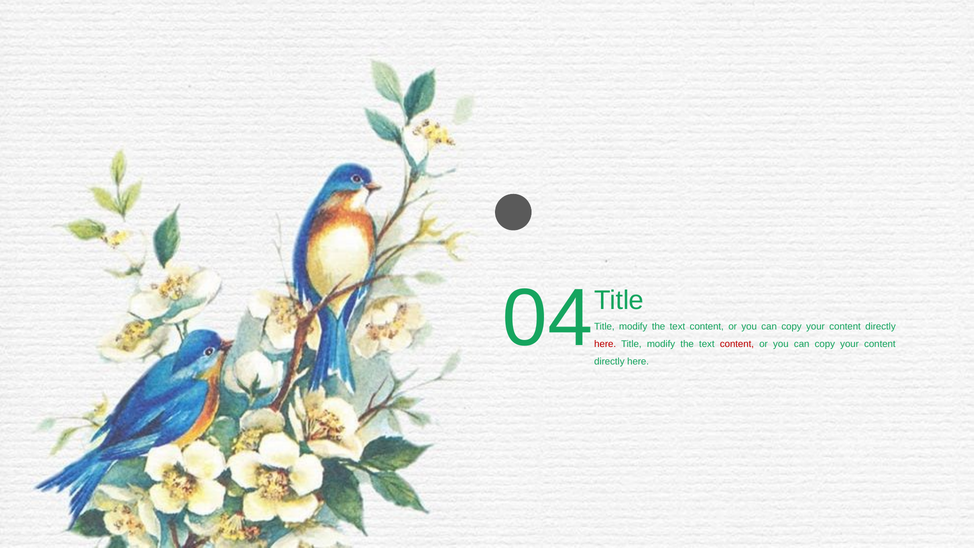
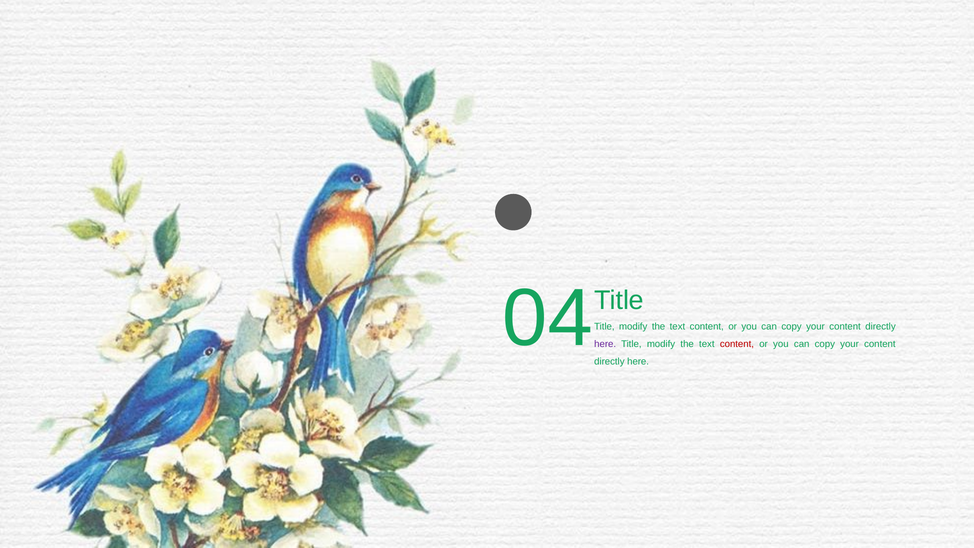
here colour: red -> purple (605, 344)
